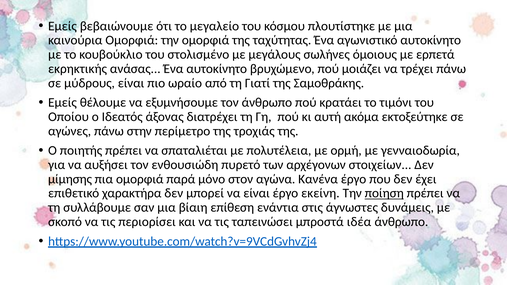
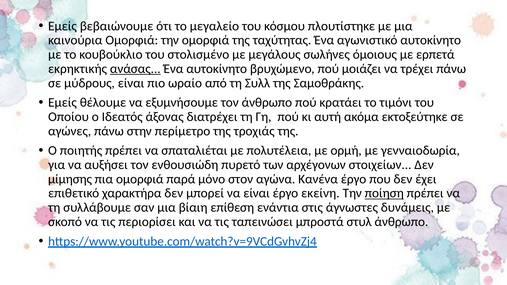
ανάσας underline: none -> present (135, 69)
Γιατί: Γιατί -> Συλλ (258, 83)
ιδέα: ιδέα -> στυλ (359, 222)
